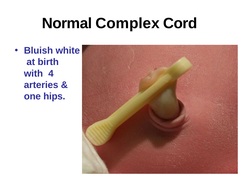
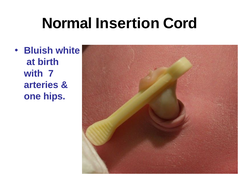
Complex: Complex -> Insertion (128, 23)
4: 4 -> 7 (51, 74)
